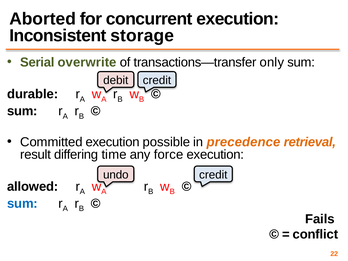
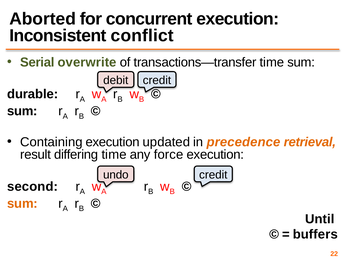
storage: storage -> conflict (142, 36)
transactions—transfer only: only -> time (272, 62)
Committed: Committed -> Containing (51, 142)
possible: possible -> updated (166, 142)
allowed: allowed -> second (33, 187)
sum colour: blue -> orange (22, 204)
Fails: Fails -> Until (320, 219)
conflict: conflict -> buffers (315, 234)
